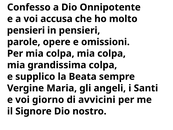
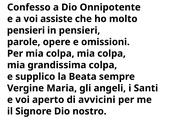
accusa: accusa -> assiste (56, 19)
giorno: giorno -> aperto (48, 100)
